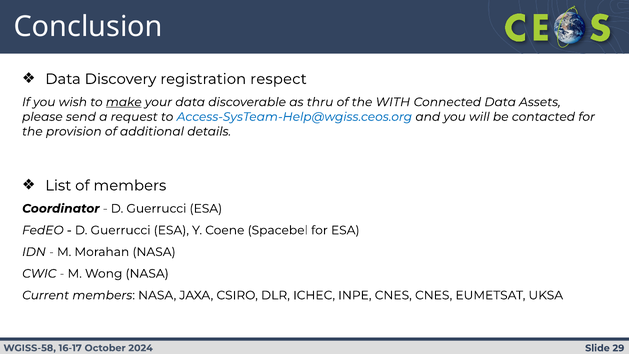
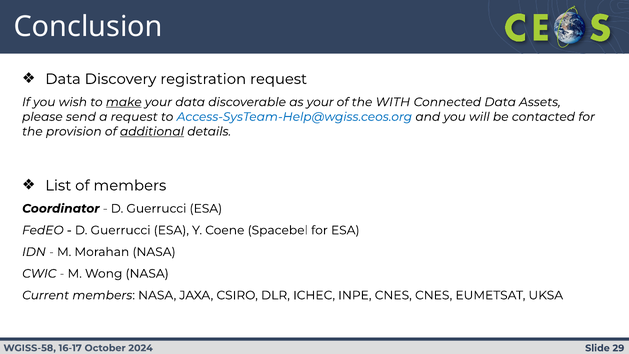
registration respect: respect -> request (279, 79)
as thru: thru -> your (320, 102)
additional underline: none -> present (152, 131)
